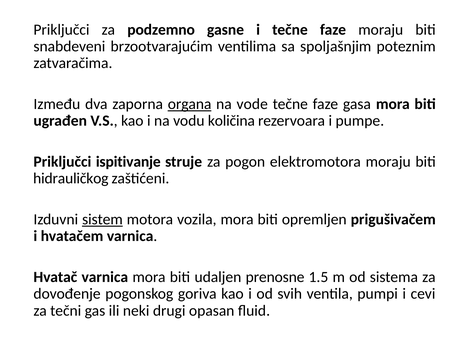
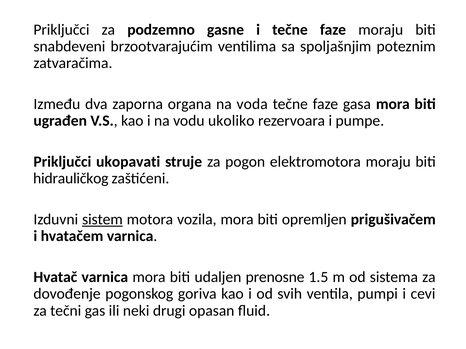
organa underline: present -> none (190, 104)
vode: vode -> voda (252, 104)
količina: količina -> ukoliko (231, 121)
ispitivanje: ispitivanje -> ukopavati (128, 162)
